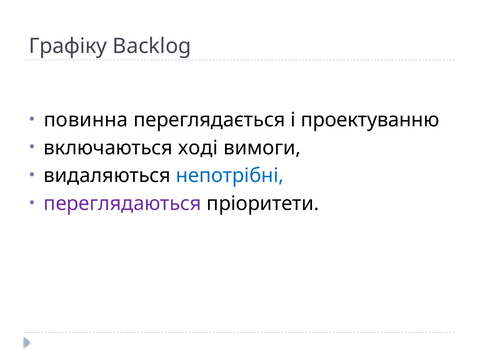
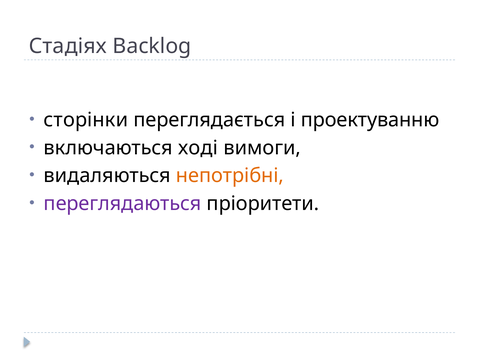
Графіку: Графіку -> Стадіях (68, 46)
повинна: повинна -> сторінки (86, 120)
непотрібні colour: blue -> orange (230, 176)
